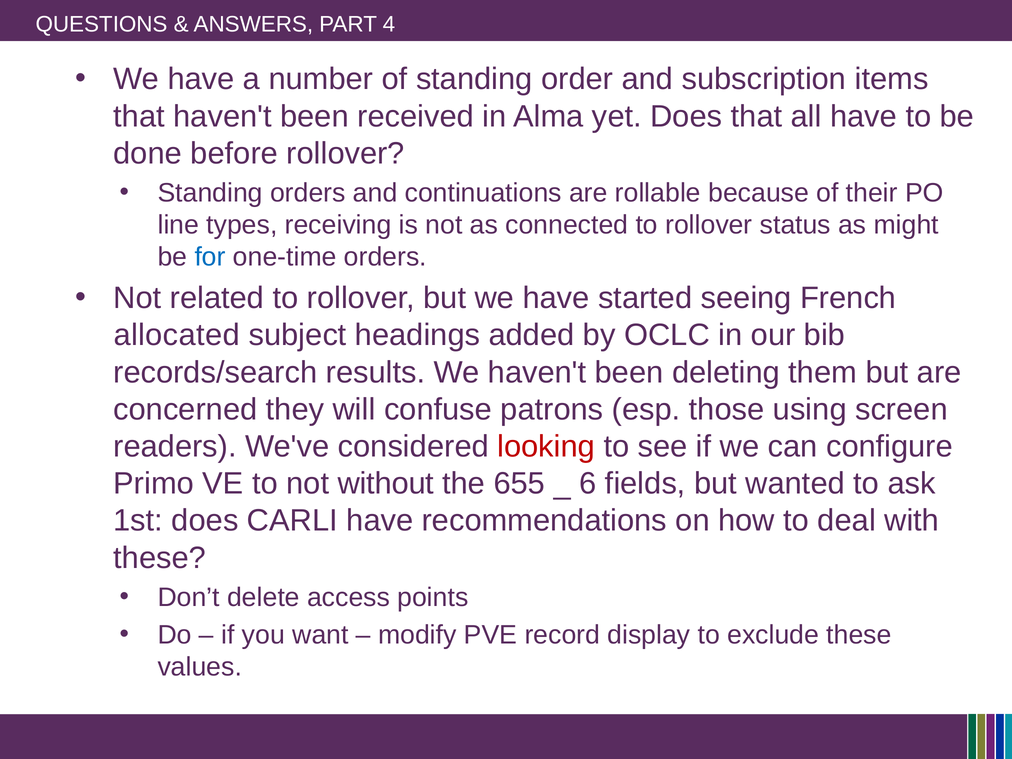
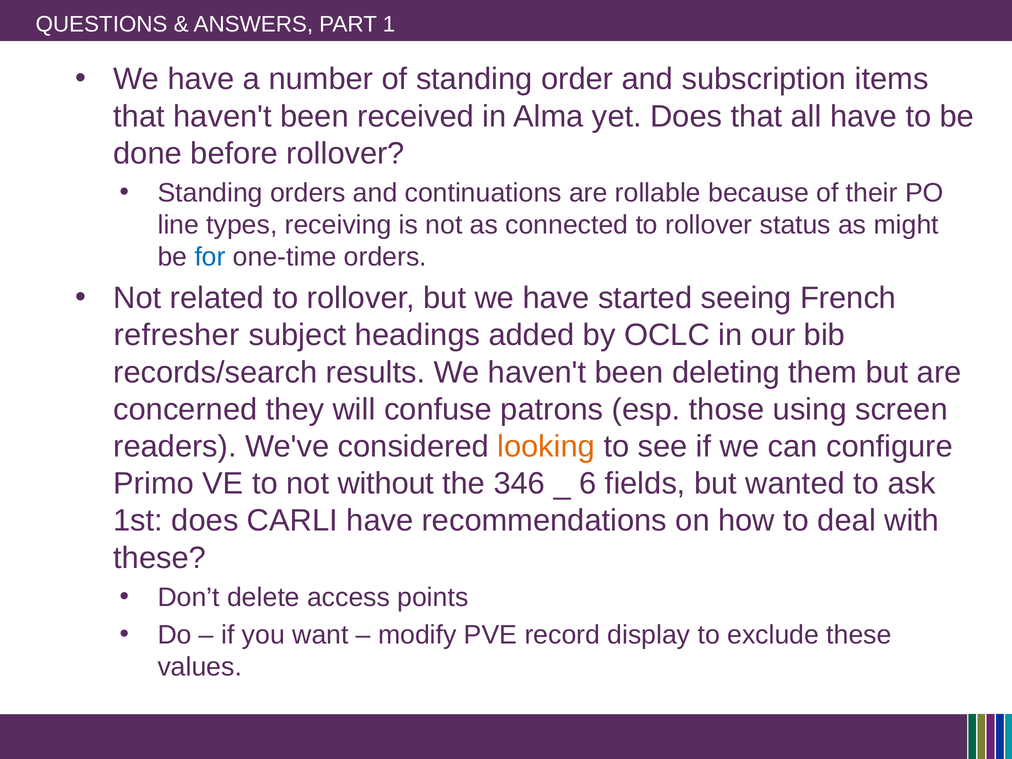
4: 4 -> 1 (389, 24)
allocated: allocated -> refresher (177, 335)
looking colour: red -> orange (546, 447)
655: 655 -> 346 (519, 484)
